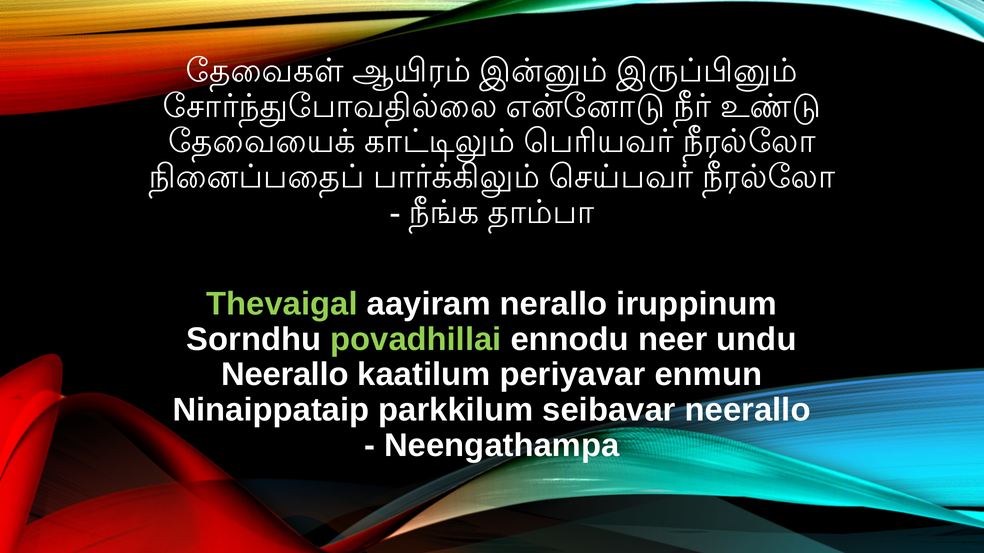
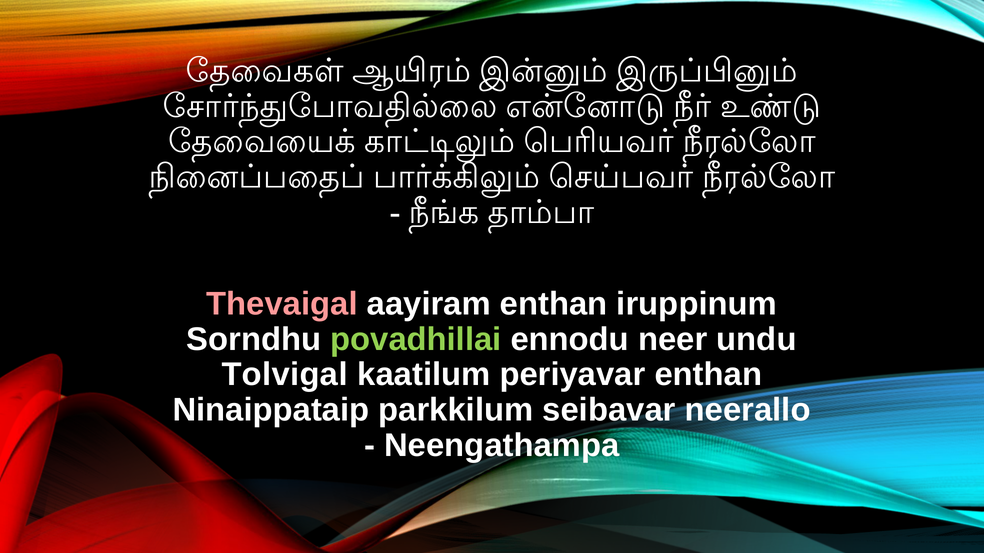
Thevaigal colour: light green -> pink (282, 304)
aayiram nerallo: nerallo -> enthan (554, 304)
Neerallo: Neerallo -> Tolvigal (285, 375)
periyavar enmun: enmun -> enthan (708, 375)
